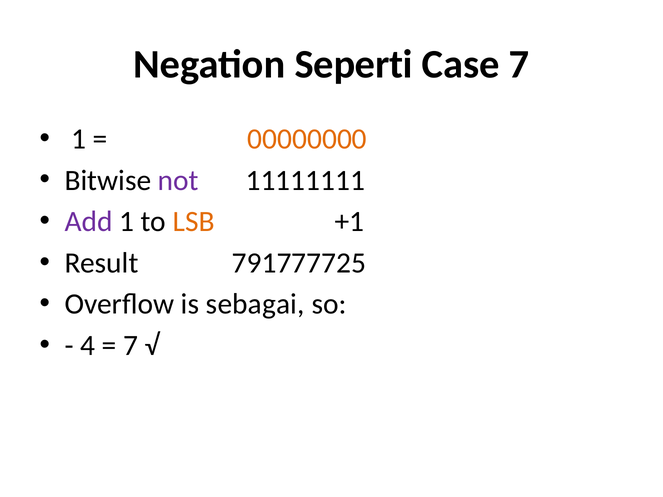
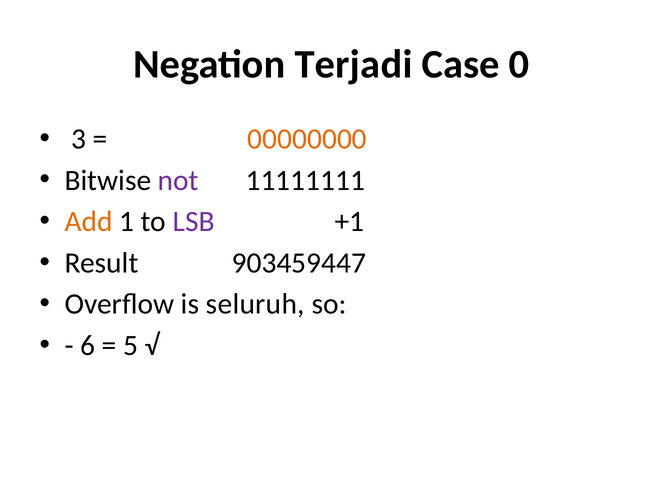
Seperti: Seperti -> Terjadi (354, 64)
Case 7: 7 -> 0 (519, 64)
1: 1 -> 3 (79, 139)
Add colour: purple -> orange (89, 222)
LSB colour: orange -> purple (194, 222)
791777725: 791777725 -> 903459447 (299, 263)
sebagai: sebagai -> seluruh (255, 304)
4: 4 -> 6 (88, 346)
7: 7 -> 5 (131, 346)
